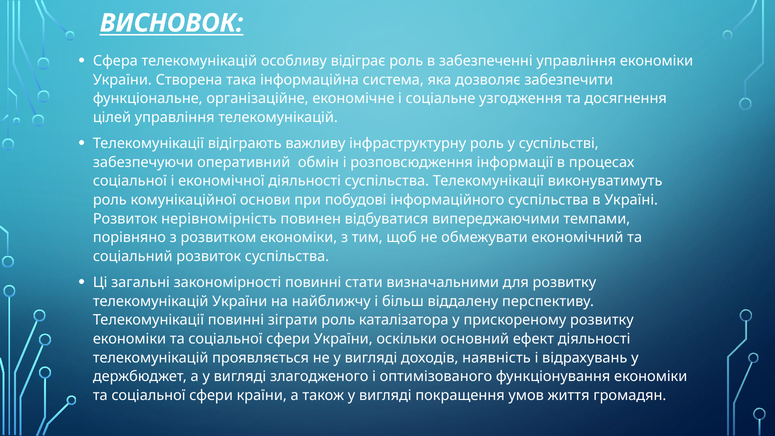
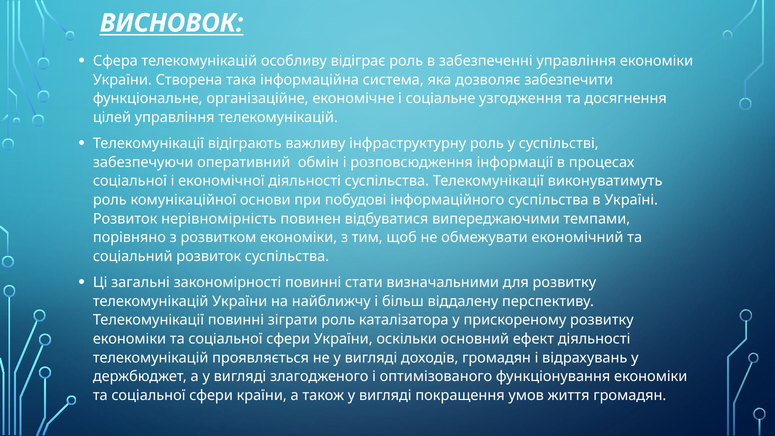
доходів наявність: наявність -> громадян (497, 358)
